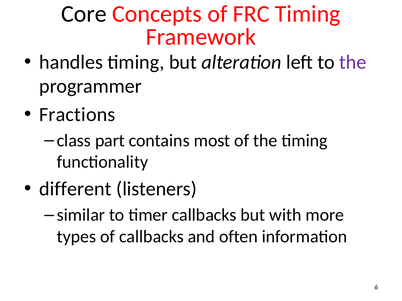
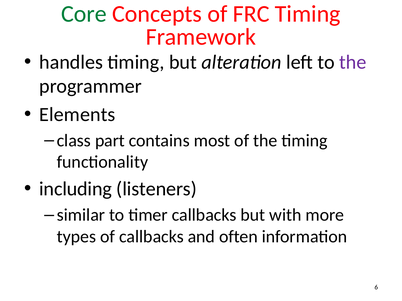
Core colour: black -> green (84, 14)
Fractions: Fractions -> Elements (77, 115)
different: different -> including (76, 189)
